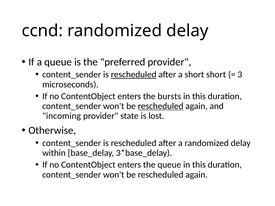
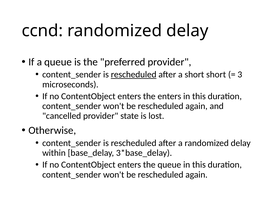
the bursts: bursts -> enters (169, 96)
rescheduled underline: present -> none (161, 106)
incoming: incoming -> cancelled (62, 116)
